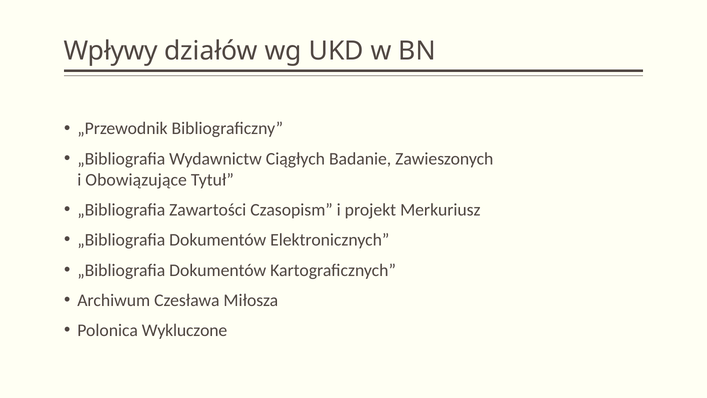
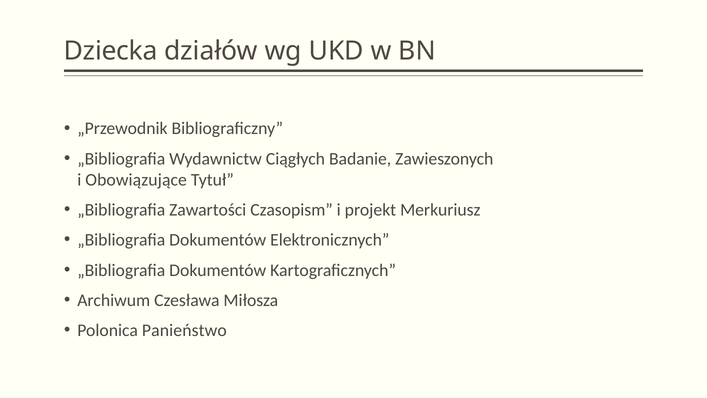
Wpływy: Wpływy -> Dziecka (111, 51)
Wykluczone: Wykluczone -> Panieństwo (184, 330)
